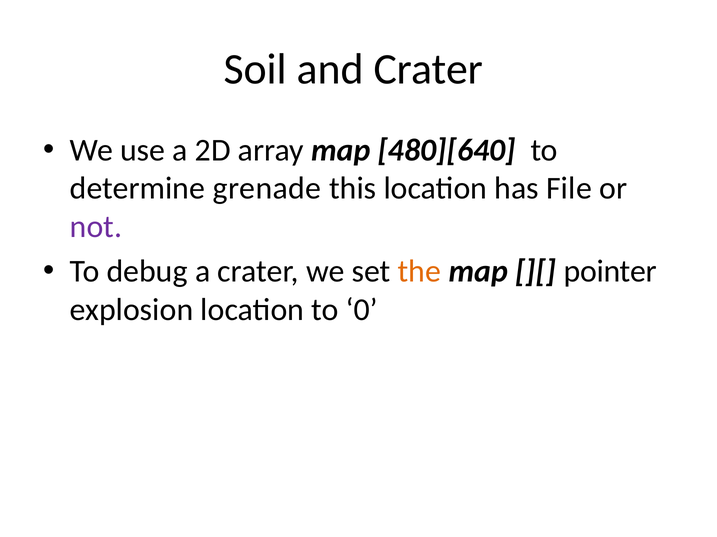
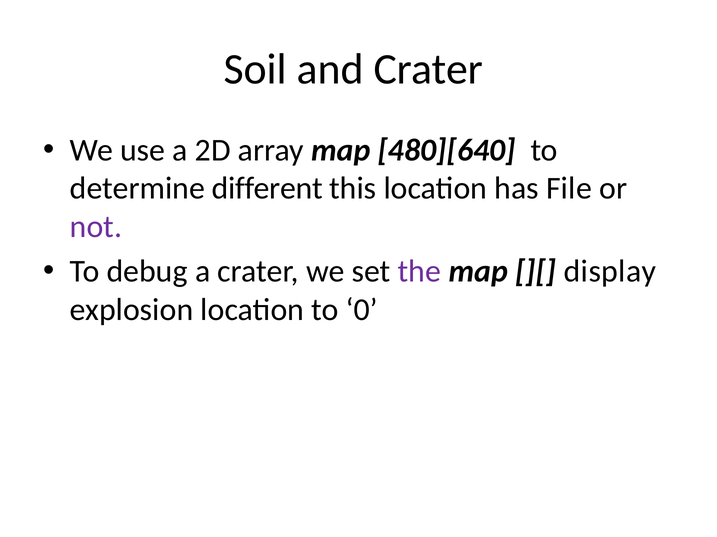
grenade: grenade -> different (267, 189)
the colour: orange -> purple (419, 272)
pointer: pointer -> display (610, 272)
